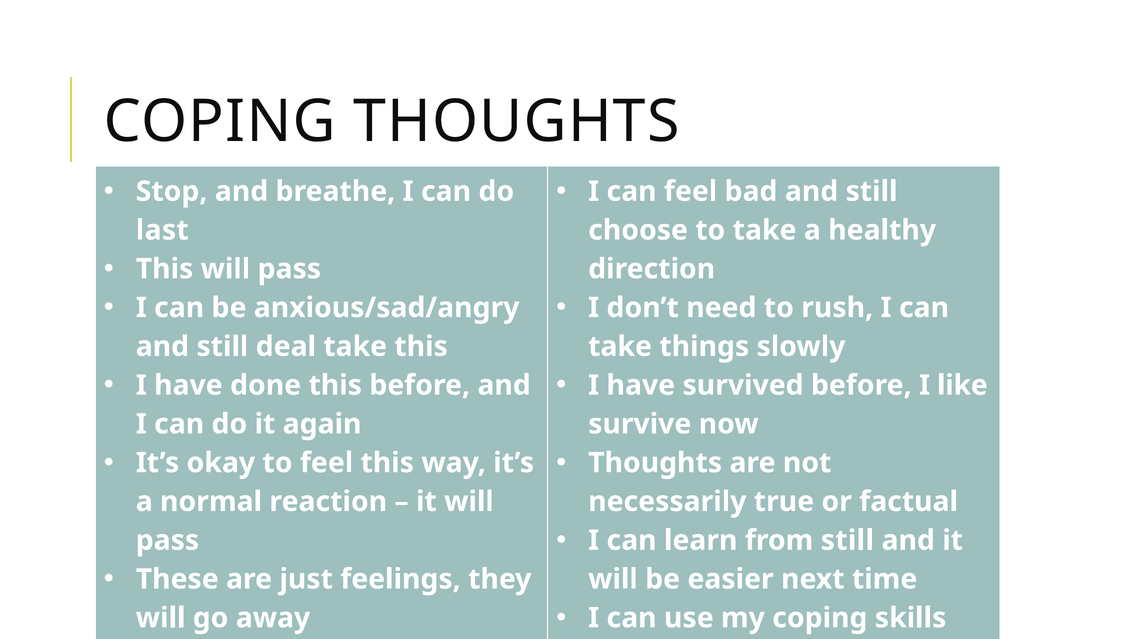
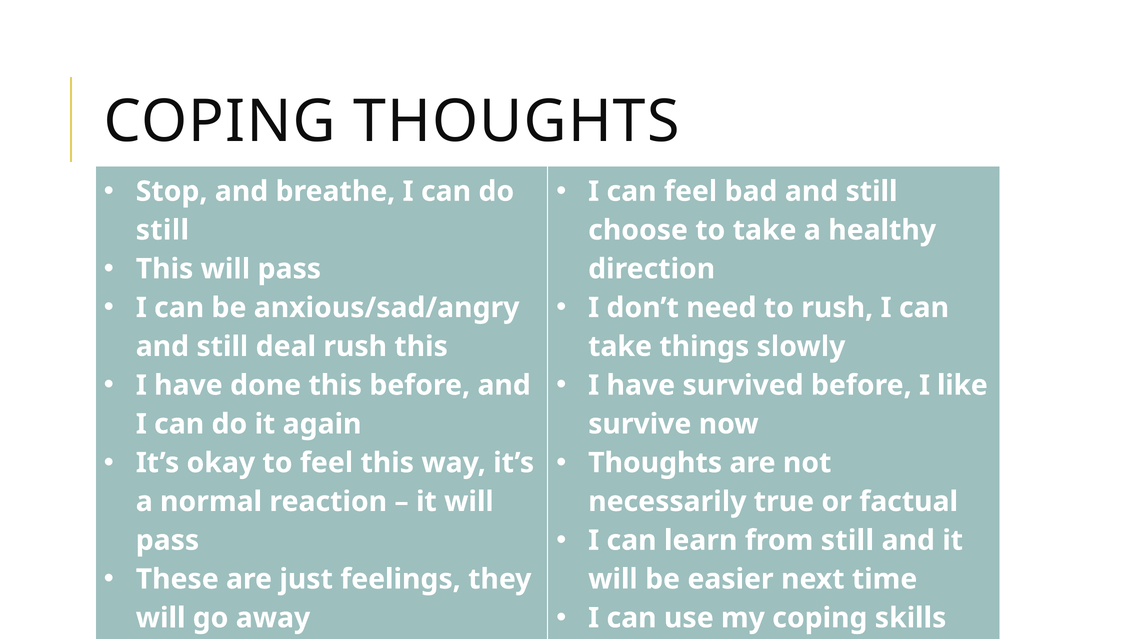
last: last -> still (162, 230)
deal take: take -> rush (355, 346)
